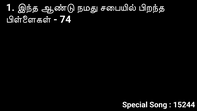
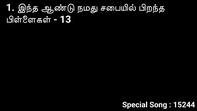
74: 74 -> 13 (65, 19)
